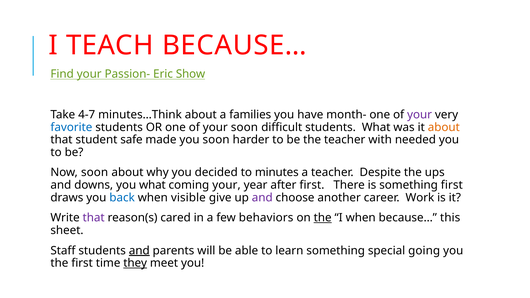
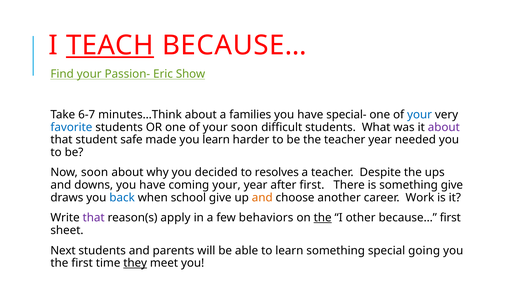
TEACH underline: none -> present (110, 45)
4-7: 4-7 -> 6-7 (87, 115)
month-: month- -> special- (346, 115)
your colour: purple -> blue (420, 115)
about colour: orange -> purple (444, 127)
you soon: soon -> learn (216, 140)
teacher with: with -> year (380, 140)
minutes: minutes -> resolves (277, 173)
downs you what: what -> have (152, 185)
something first: first -> give (452, 185)
visible: visible -> school (188, 198)
and colour: purple -> orange (262, 198)
cared: cared -> apply (176, 218)
I when: when -> other (361, 218)
because… this: this -> first (450, 218)
Staff: Staff -> Next (63, 251)
and underline: present -> none (139, 251)
